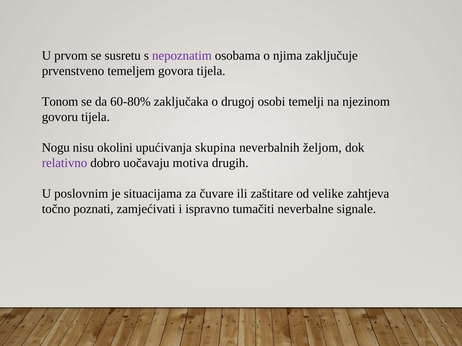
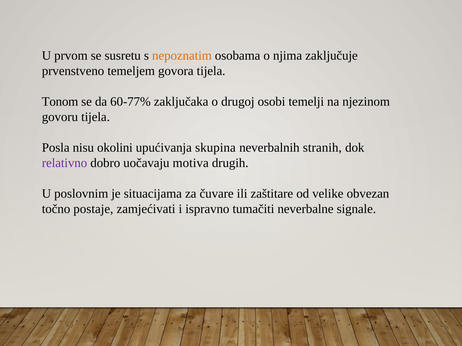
nepoznatim colour: purple -> orange (182, 56)
60-80%: 60-80% -> 60-77% (130, 102)
Nogu: Nogu -> Posla (56, 148)
željom: željom -> stranih (322, 148)
zahtjeva: zahtjeva -> obvezan (368, 194)
poznati: poznati -> postaje (93, 209)
